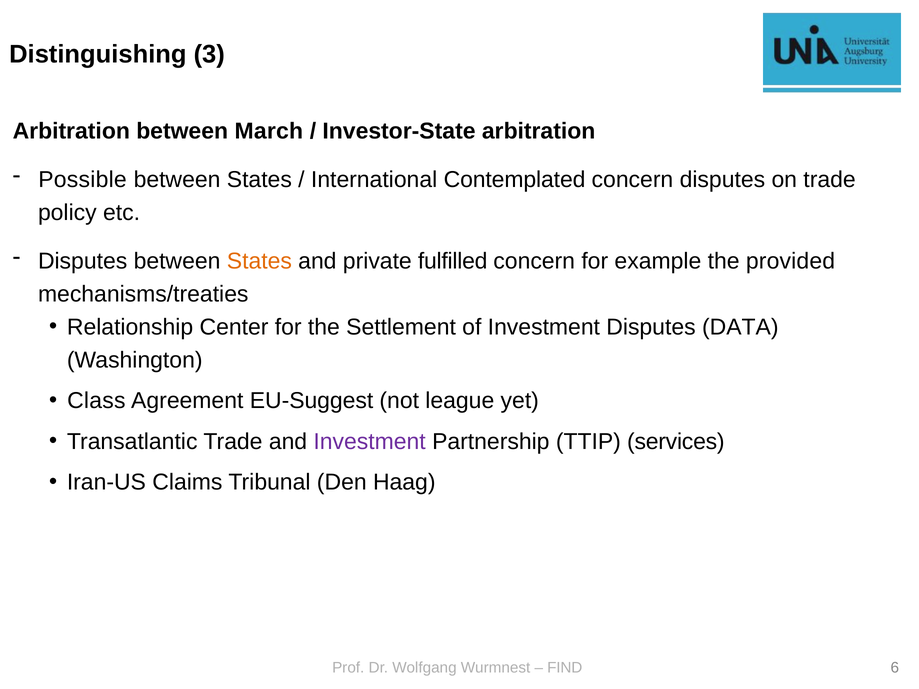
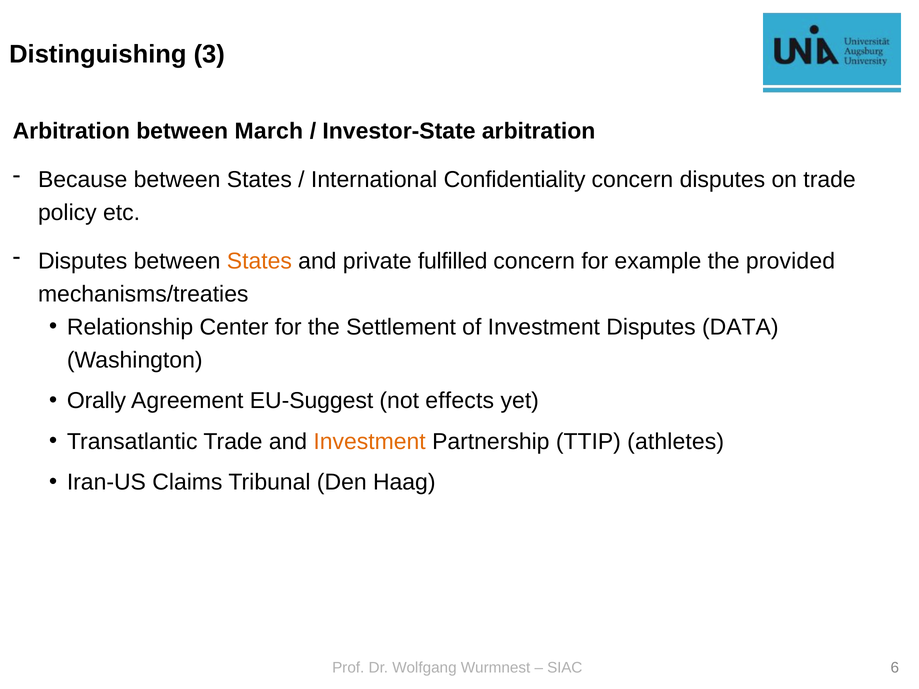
Possible: Possible -> Because (83, 180)
Contemplated: Contemplated -> Confidentiality (515, 180)
Class: Class -> Orally (97, 401)
league: league -> effects (460, 401)
Investment colour: purple -> orange (370, 442)
services: services -> athletes (676, 442)
FIND: FIND -> SIAC (565, 668)
